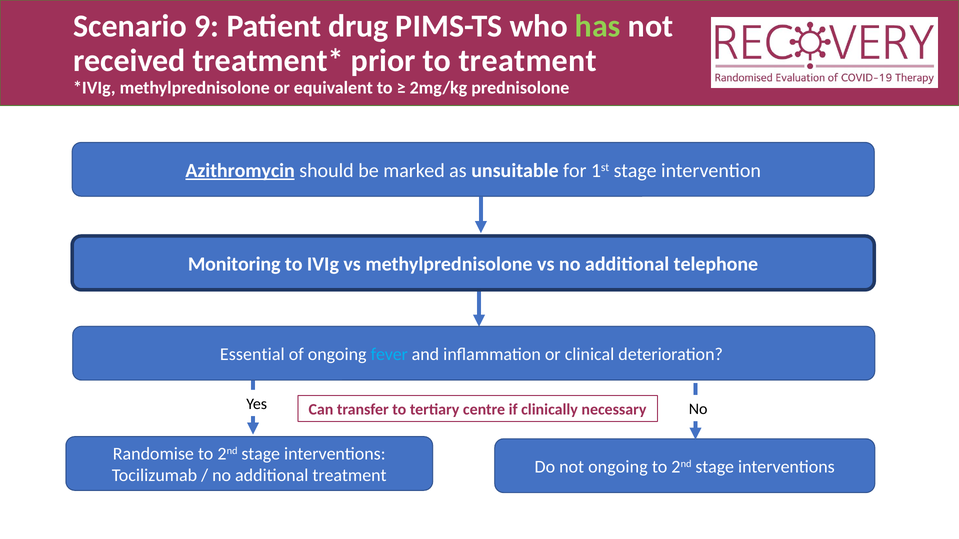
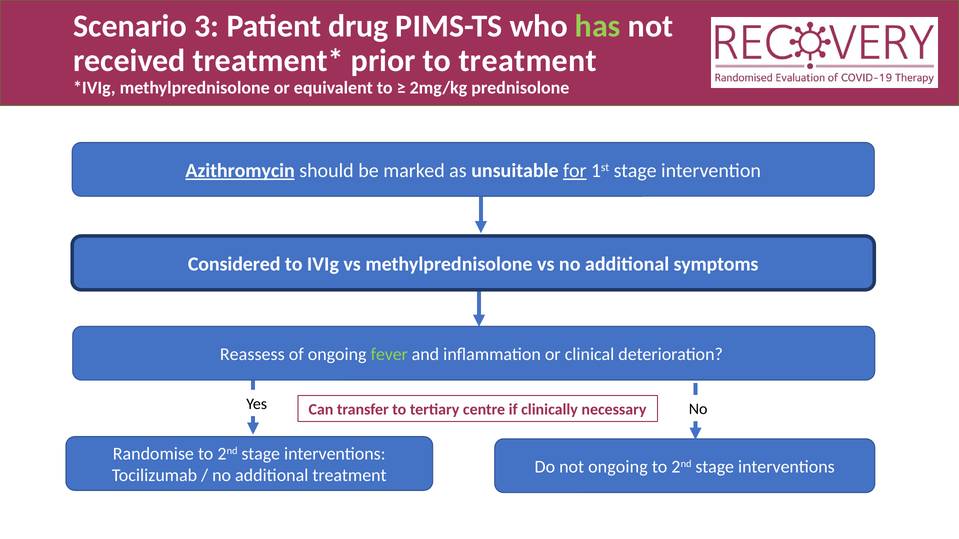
9: 9 -> 3 (207, 26)
for underline: none -> present (575, 171)
Monitoring: Monitoring -> Considered (234, 265)
telephone: telephone -> symptoms (716, 265)
Essential: Essential -> Reassess (252, 355)
fever colour: light blue -> light green (389, 355)
